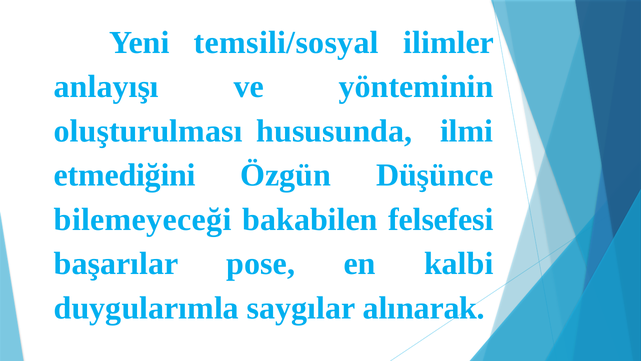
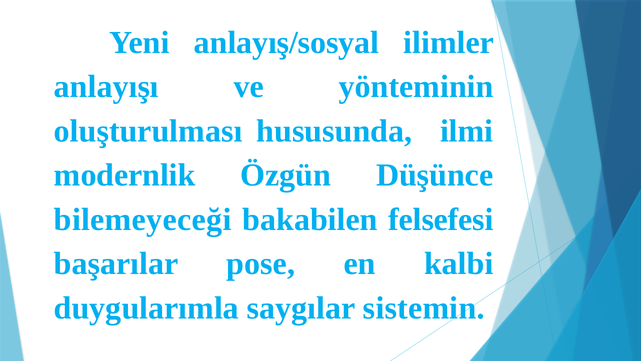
temsili/sosyal: temsili/sosyal -> anlayış/sosyal (287, 42)
etmediğini: etmediğini -> modernlik (125, 175)
alınarak: alınarak -> sistemin (424, 308)
